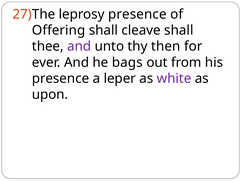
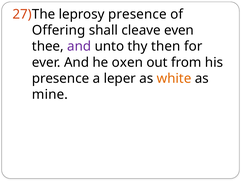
cleave shall: shall -> even (179, 30)
bags: bags -> oxen (127, 62)
white colour: purple -> orange (174, 78)
upon: upon -> mine (50, 94)
